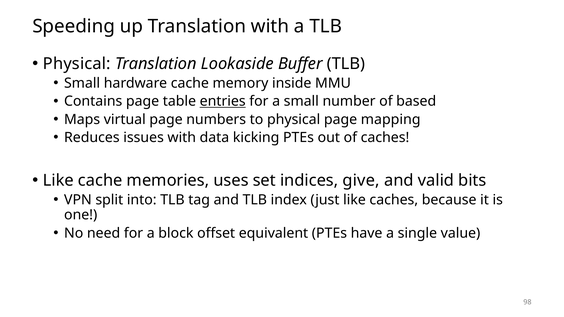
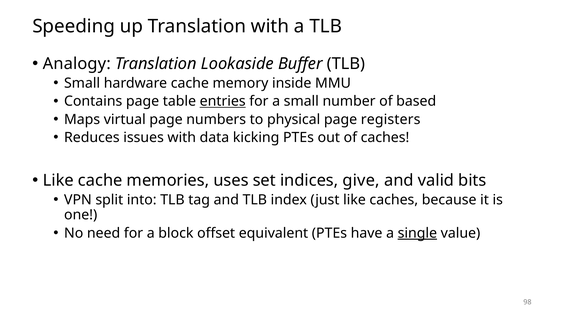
Physical: Physical -> Analogy (77, 64)
mapping: mapping -> registers (391, 119)
single underline: none -> present (417, 233)
